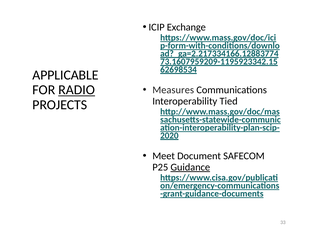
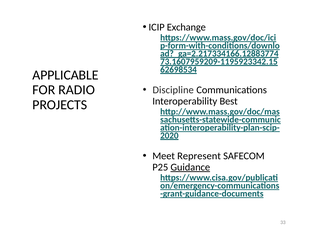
RADIO underline: present -> none (77, 90)
Measures: Measures -> Discipline (173, 90)
Tied: Tied -> Best (229, 101)
Document: Document -> Represent (199, 156)
